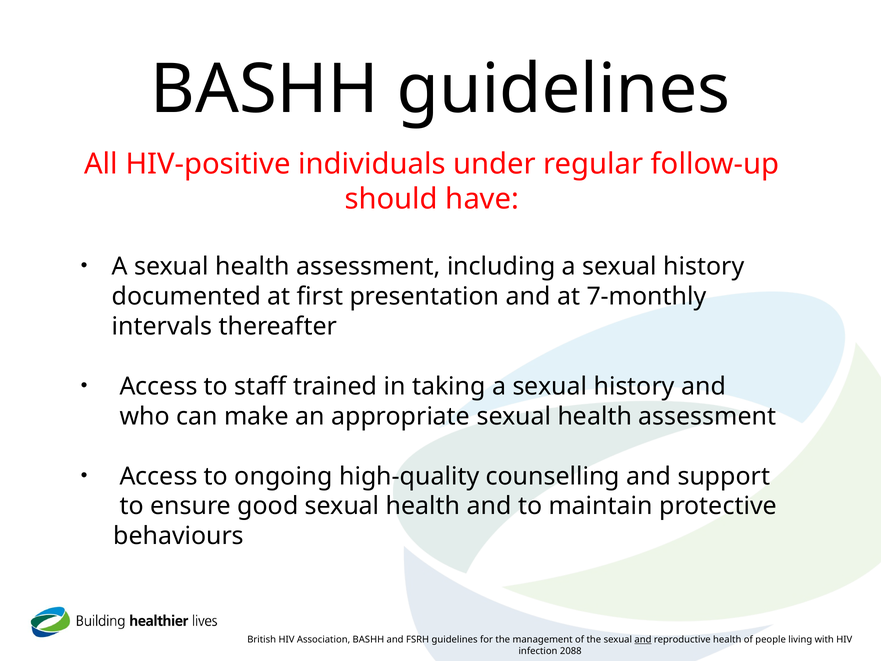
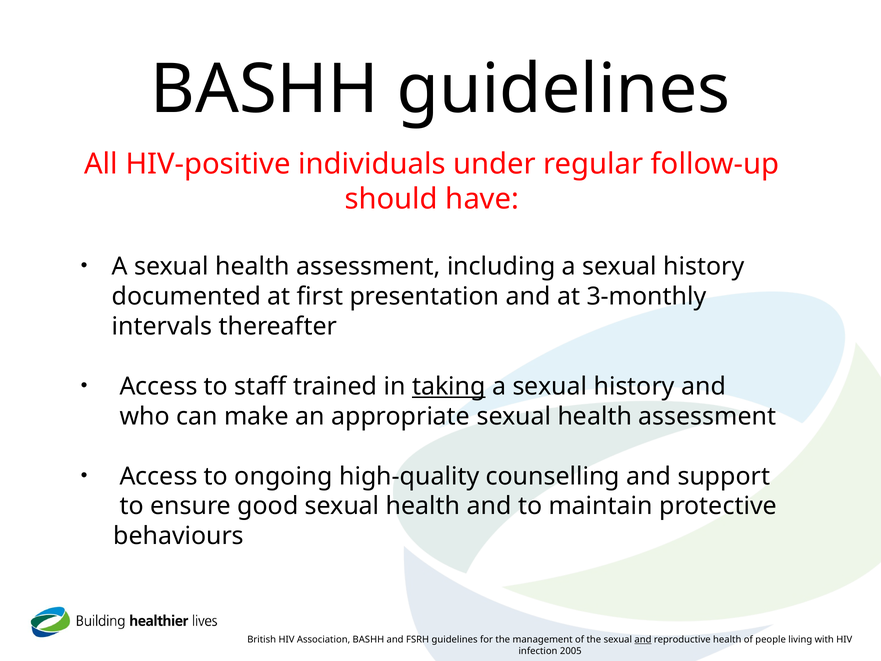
7-monthly: 7-monthly -> 3-monthly (646, 296)
taking underline: none -> present (449, 386)
2088: 2088 -> 2005 (571, 651)
